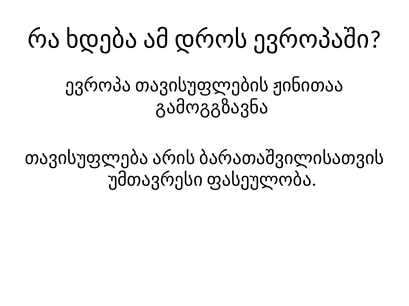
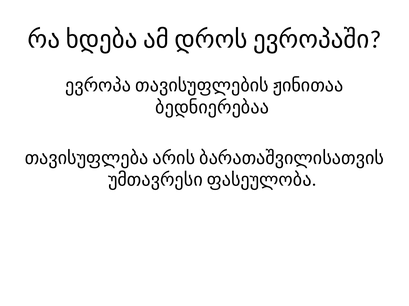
გამოგგზავნა: გამოგგზავნა -> ბედნიერებაა (212, 108)
